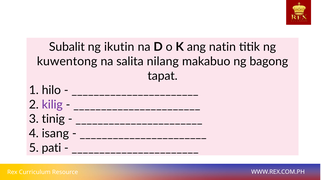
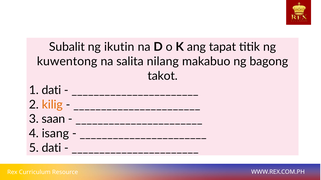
natin: natin -> tapat (222, 47)
tapat: tapat -> takot (163, 76)
1 hilo: hilo -> dati (51, 90)
kilig colour: purple -> orange (52, 105)
tinig: tinig -> saan (53, 119)
5 pati: pati -> dati (51, 148)
